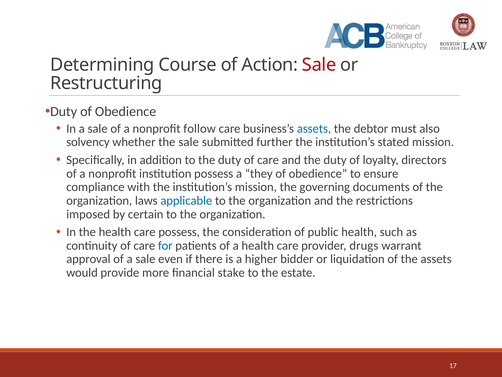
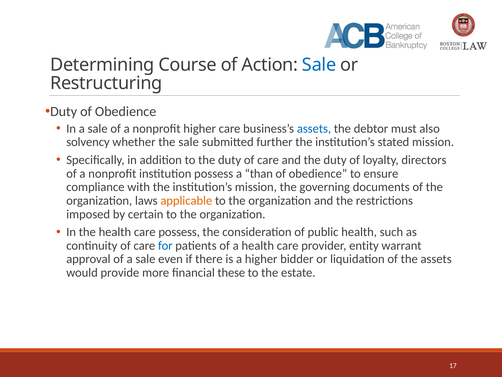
Sale colour: red -> blue (319, 65)
nonprofit follow: follow -> higher (200, 128)
they: they -> than (259, 173)
applicable colour: blue -> orange (186, 200)
drugs: drugs -> entity (364, 245)
stake: stake -> these (231, 272)
